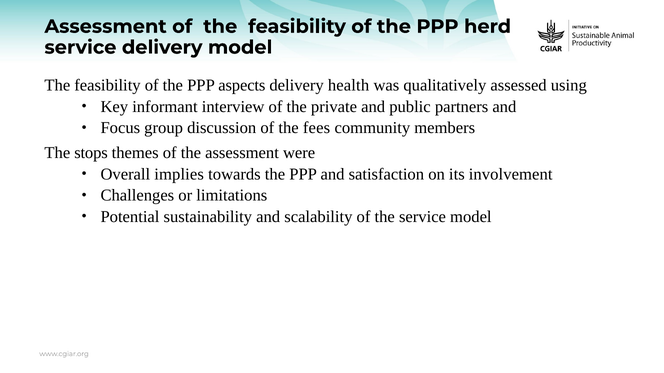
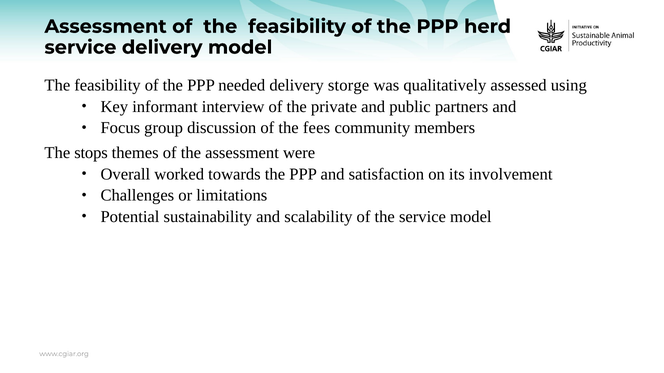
aspects: aspects -> needed (242, 85)
health: health -> storge (349, 85)
implies: implies -> worked (179, 174)
